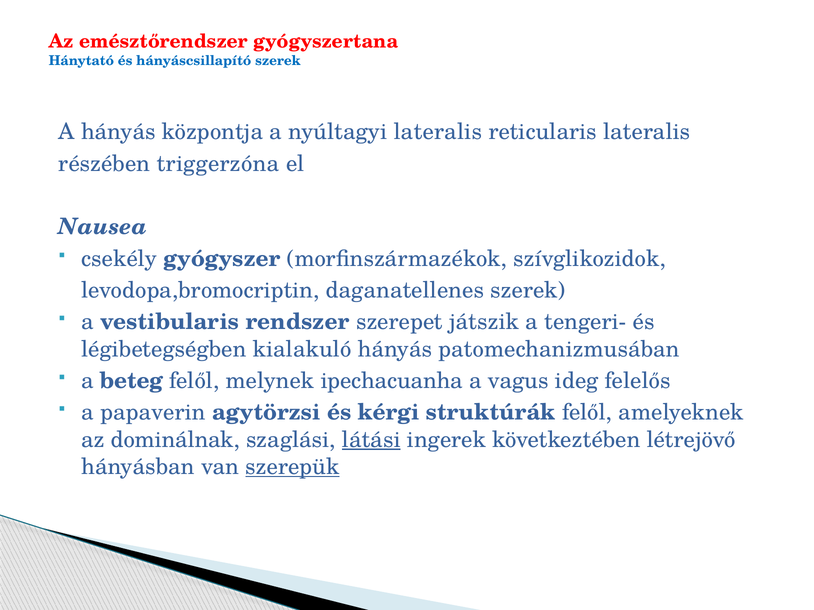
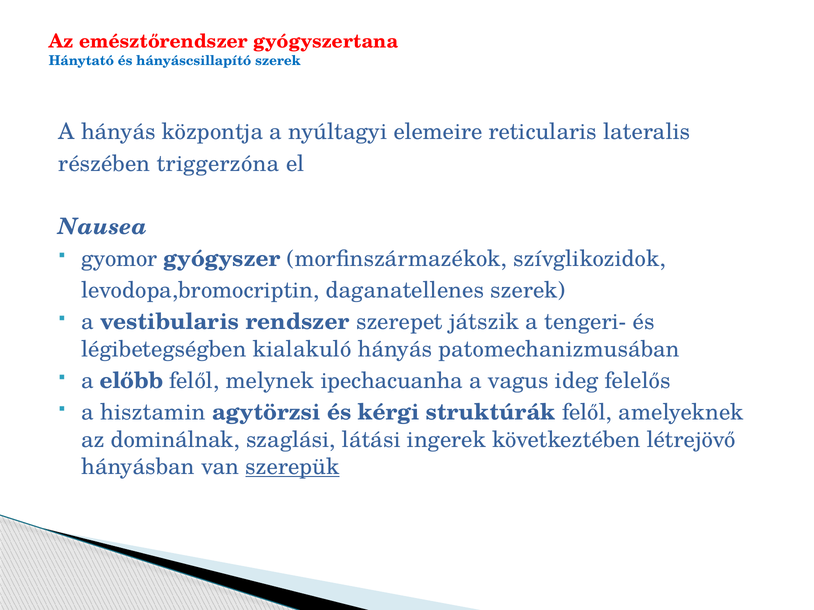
nyúltagyi lateralis: lateralis -> elemeire (438, 132)
csekély: csekély -> gyomor (119, 259)
beteg: beteg -> előbb (132, 381)
papaverin: papaverin -> hisztamin (153, 413)
látási underline: present -> none (371, 440)
